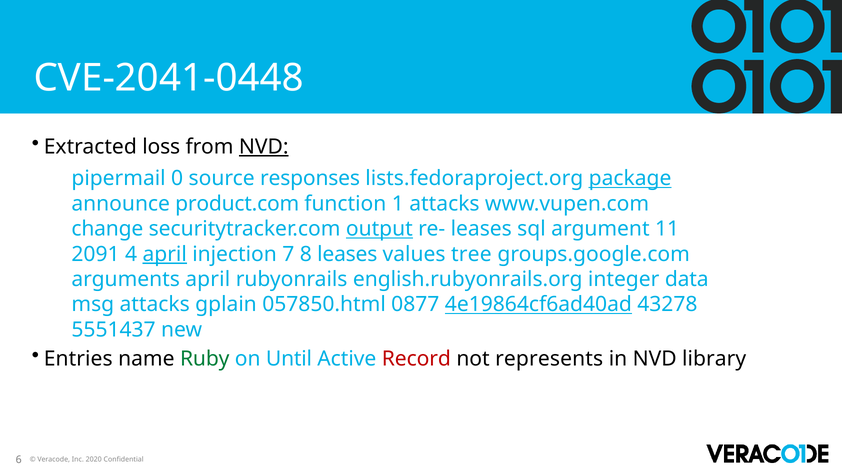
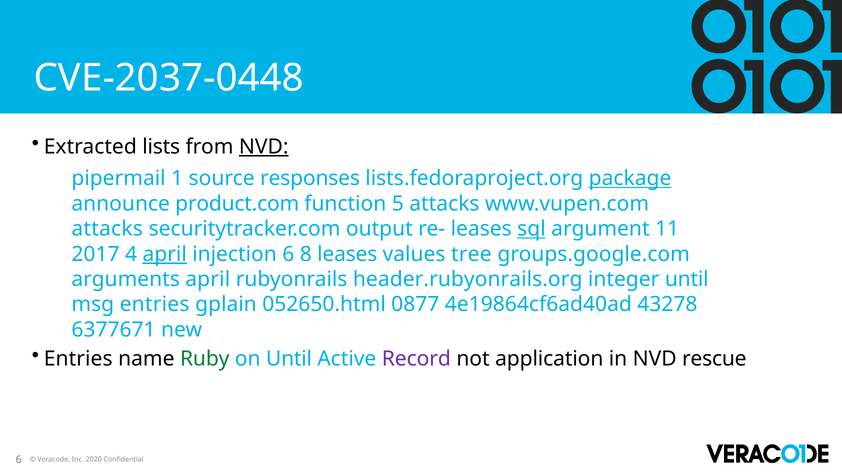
CVE-2041-0448: CVE-2041-0448 -> CVE-2037-0448 (169, 78)
loss: loss -> lists (161, 147)
0: 0 -> 1 (177, 179)
1: 1 -> 5 (398, 204)
change: change -> attacks (107, 229)
output underline: present -> none (379, 229)
sql underline: none -> present (531, 229)
2091: 2091 -> 2017 (96, 254)
injection 7: 7 -> 6 (288, 254)
english.rubyonrails.org: english.rubyonrails.org -> header.rubyonrails.org (468, 280)
integer data: data -> until (687, 280)
msg attacks: attacks -> entries (155, 305)
057850.html: 057850.html -> 052650.html (324, 305)
4e19864cf6ad40ad underline: present -> none (538, 305)
5551437: 5551437 -> 6377671 (114, 330)
Record colour: red -> purple (416, 359)
represents: represents -> application (549, 359)
library: library -> rescue (714, 359)
